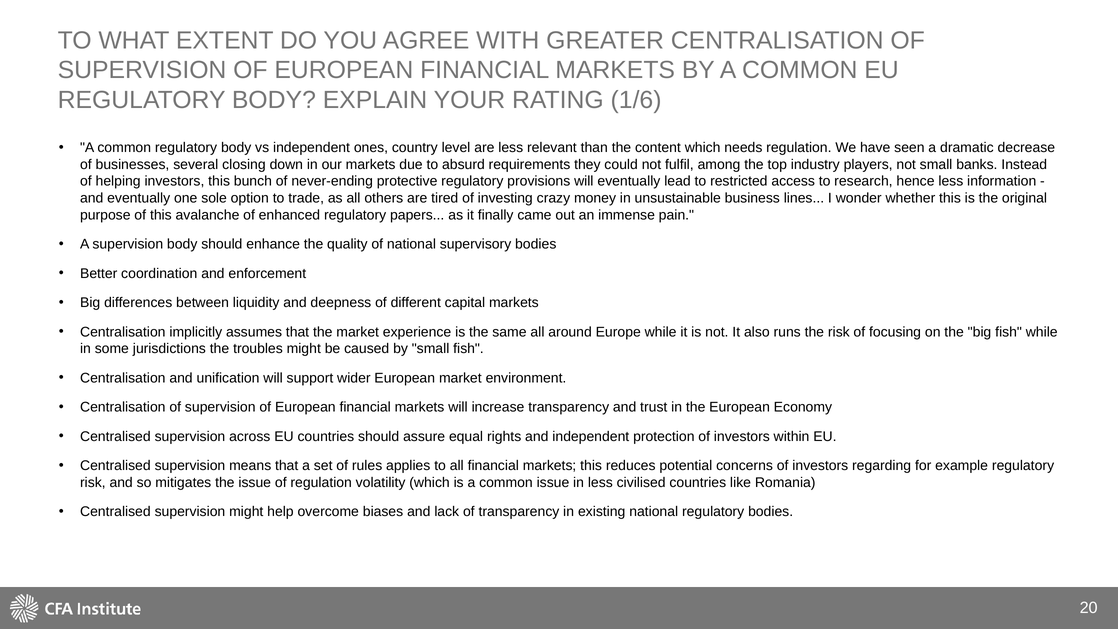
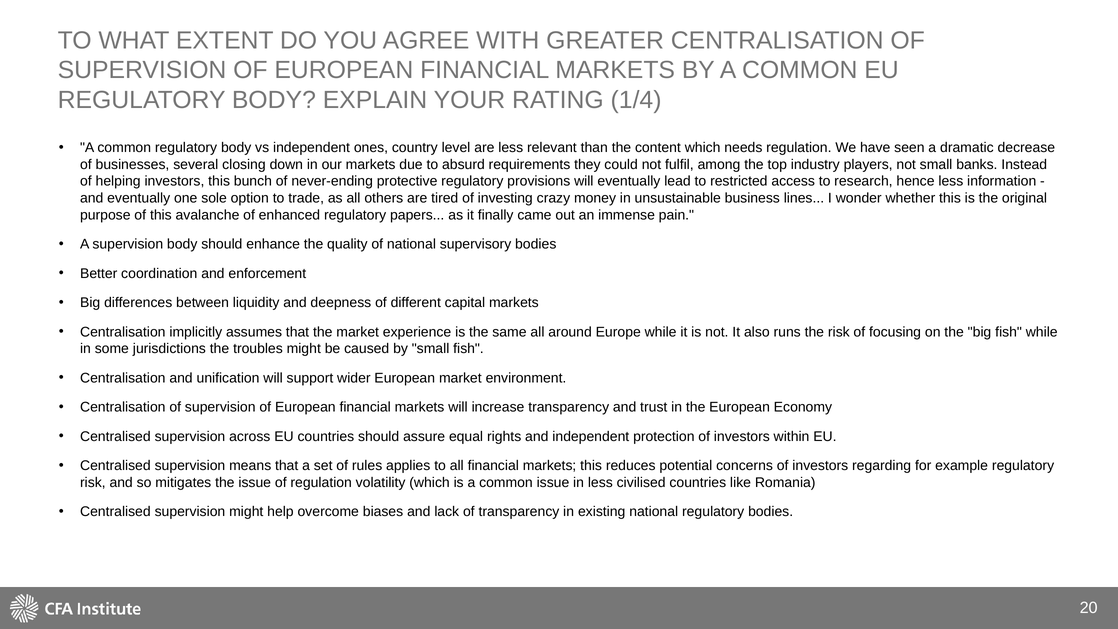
1/6: 1/6 -> 1/4 (636, 100)
